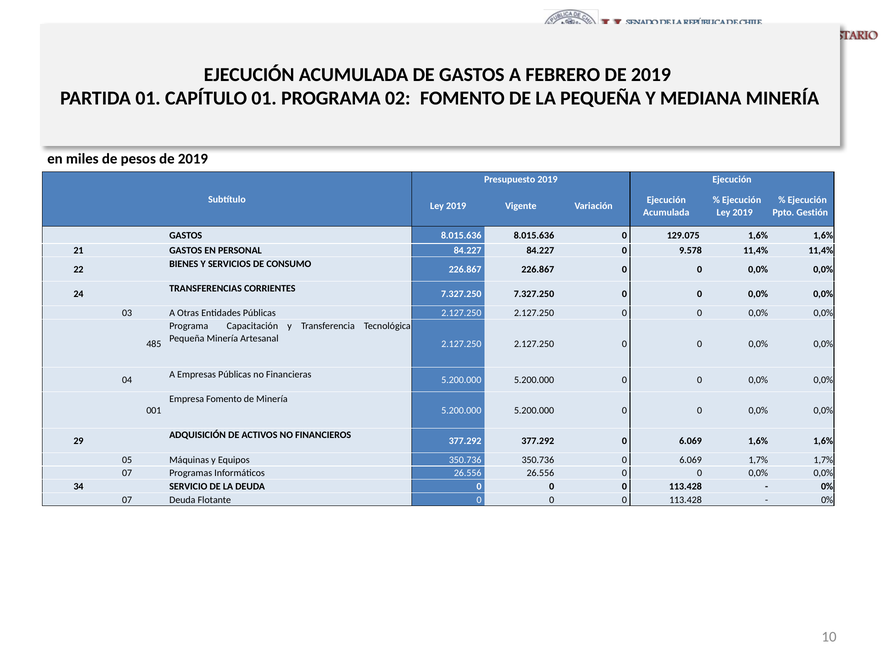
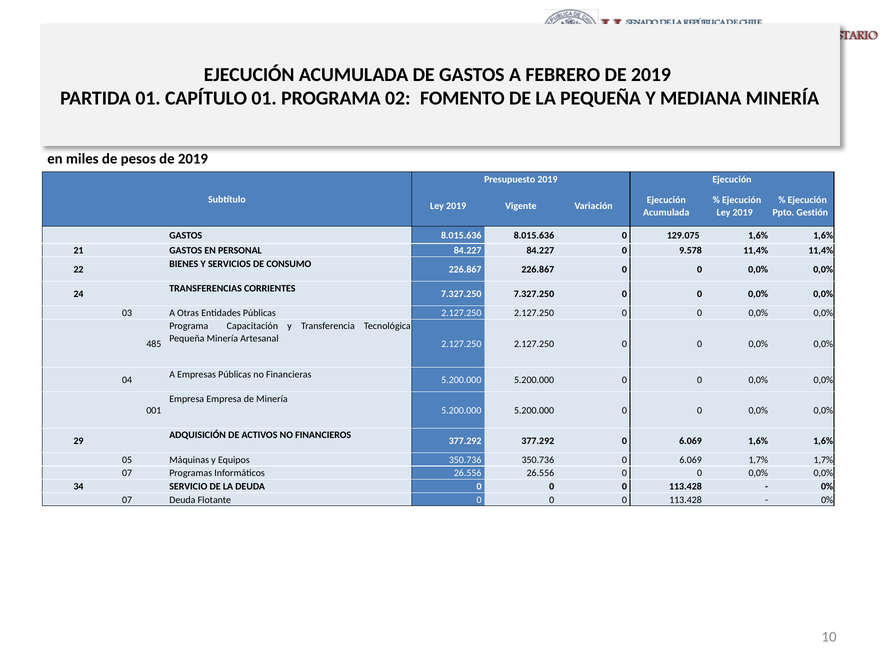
Empresa Fomento: Fomento -> Empresa (224, 399)
